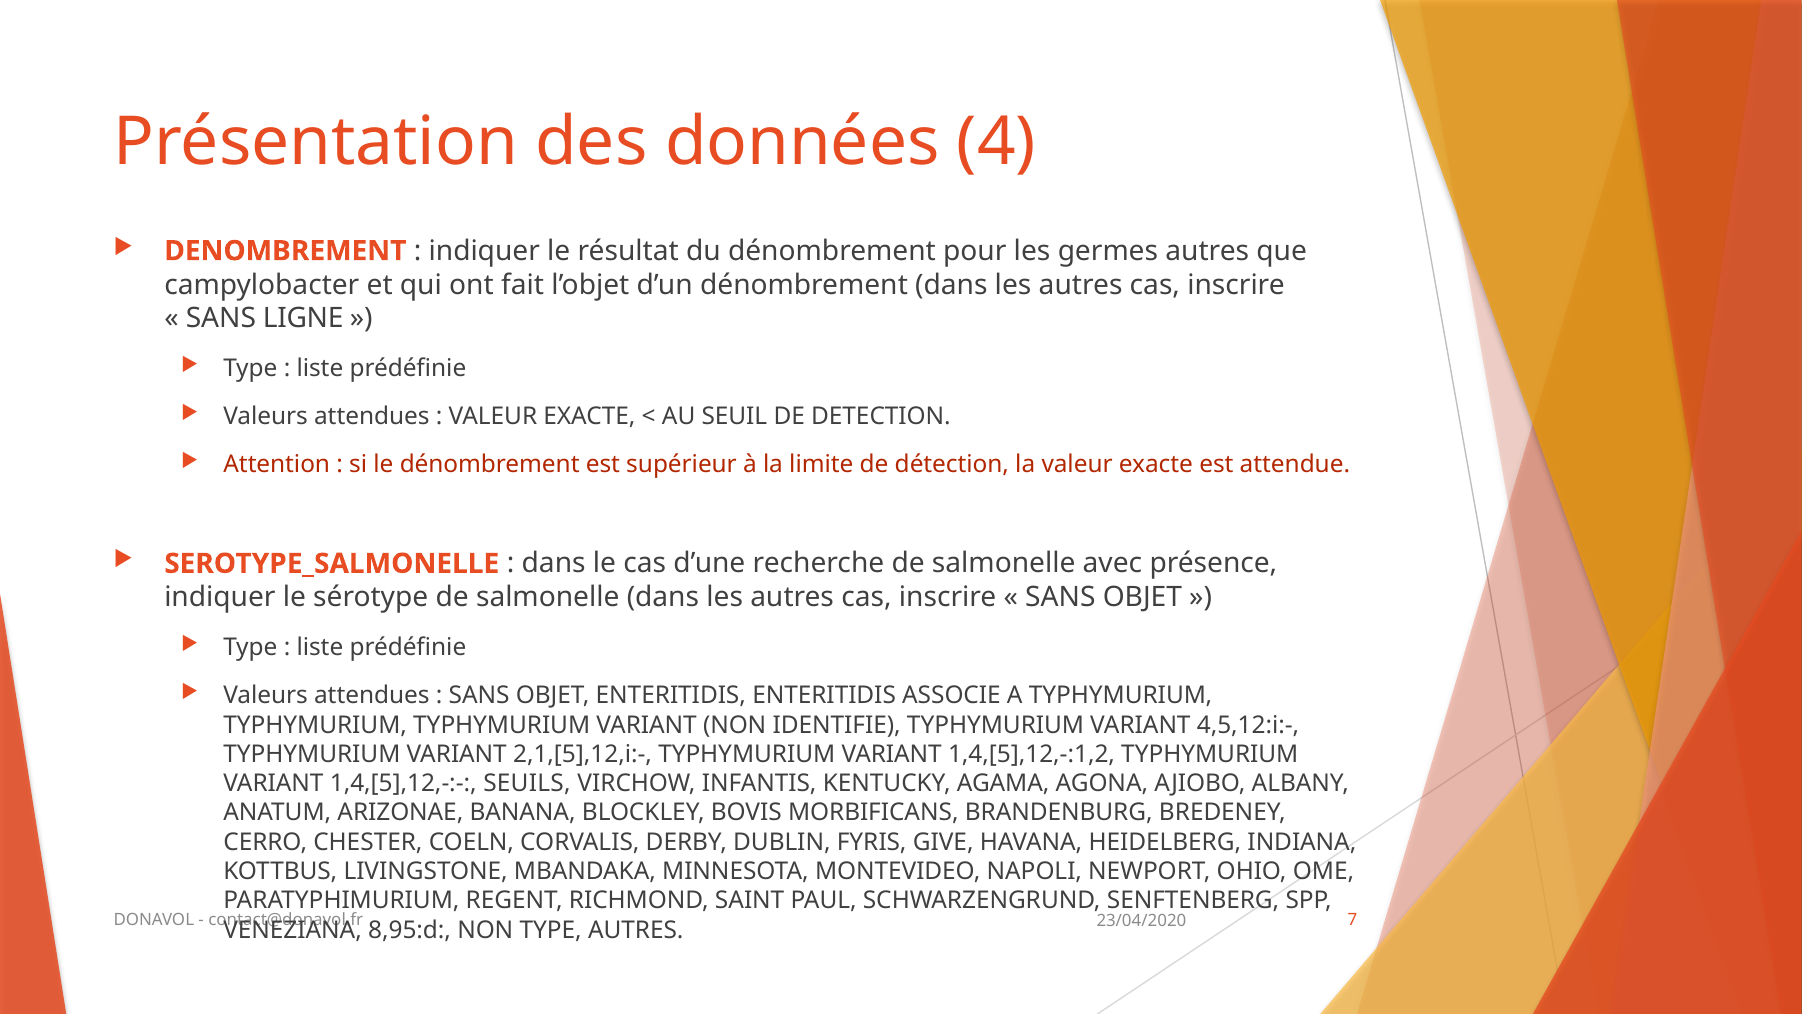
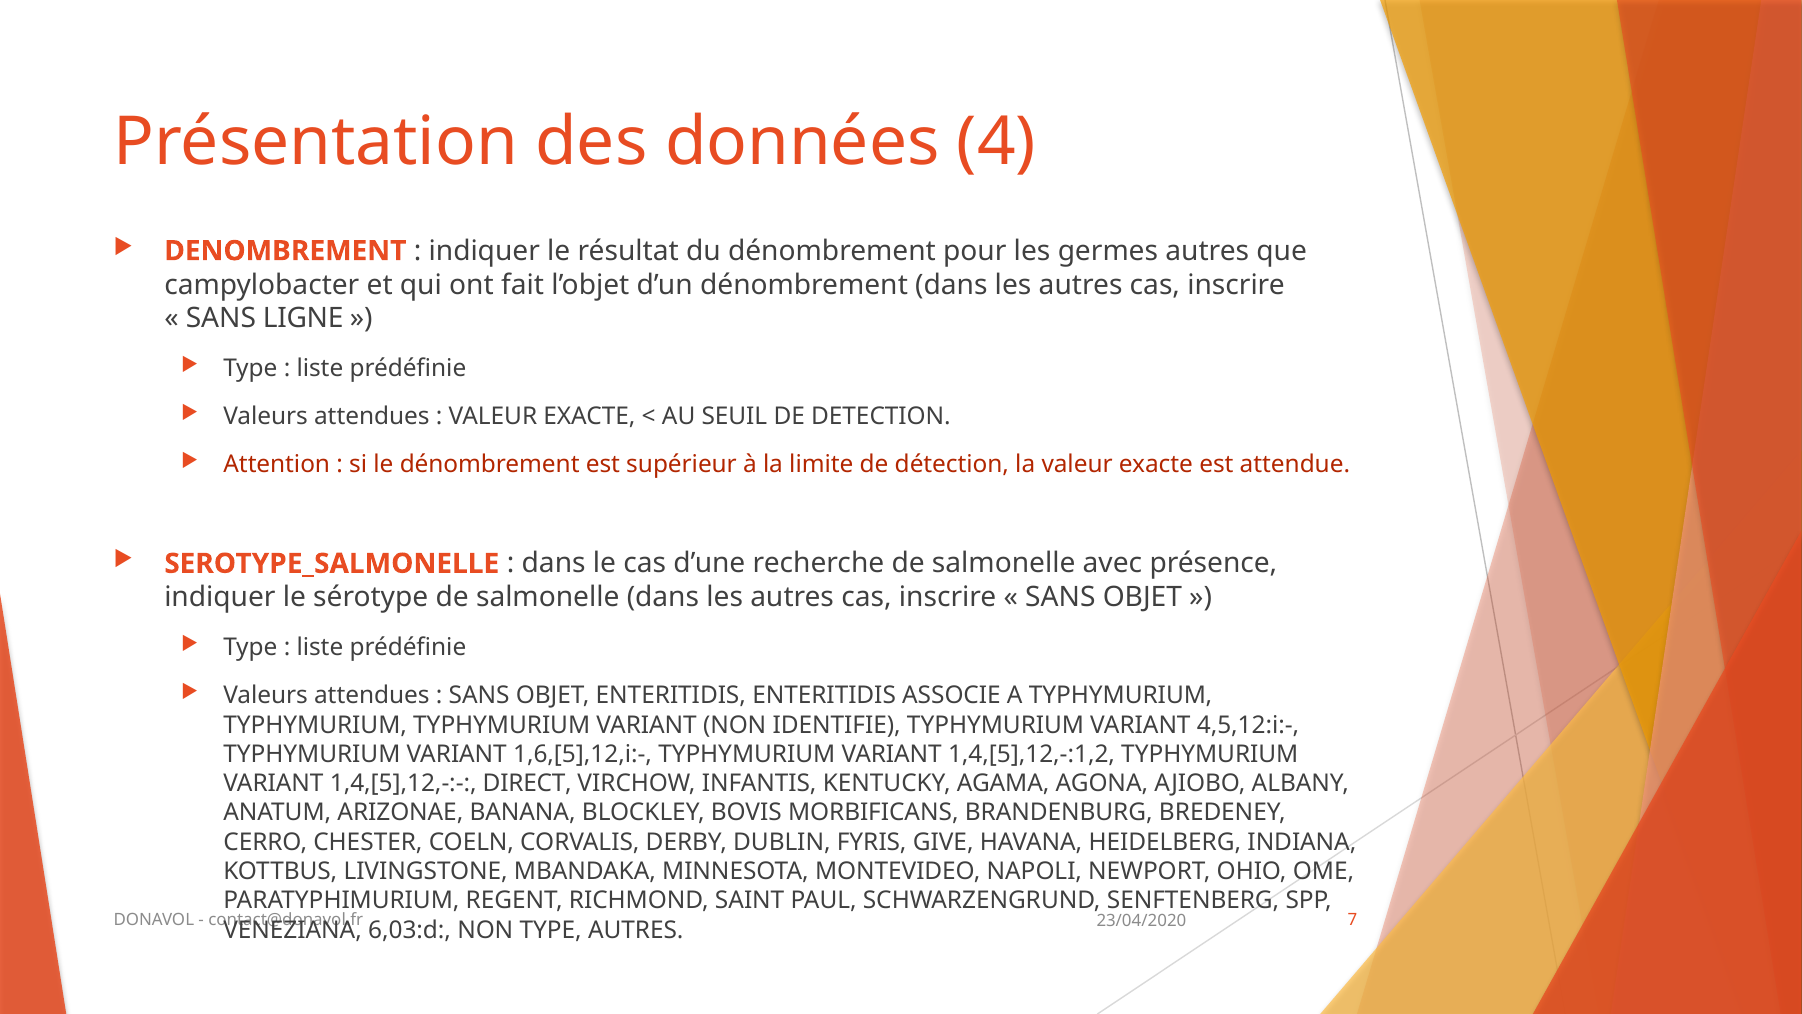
2,1,[5],12,i:-: 2,1,[5],12,i:- -> 1,6,[5],12,i:- (583, 754)
SEUILS: SEUILS -> DIRECT (527, 783)
8,95:d: 8,95:d -> 6,03:d (410, 930)
